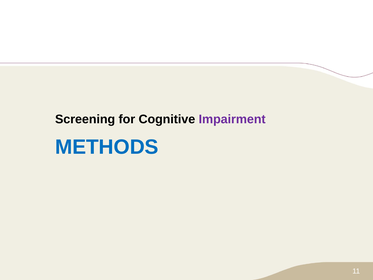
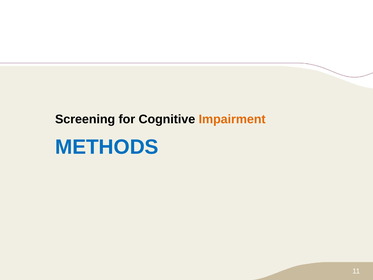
Impairment colour: purple -> orange (232, 119)
